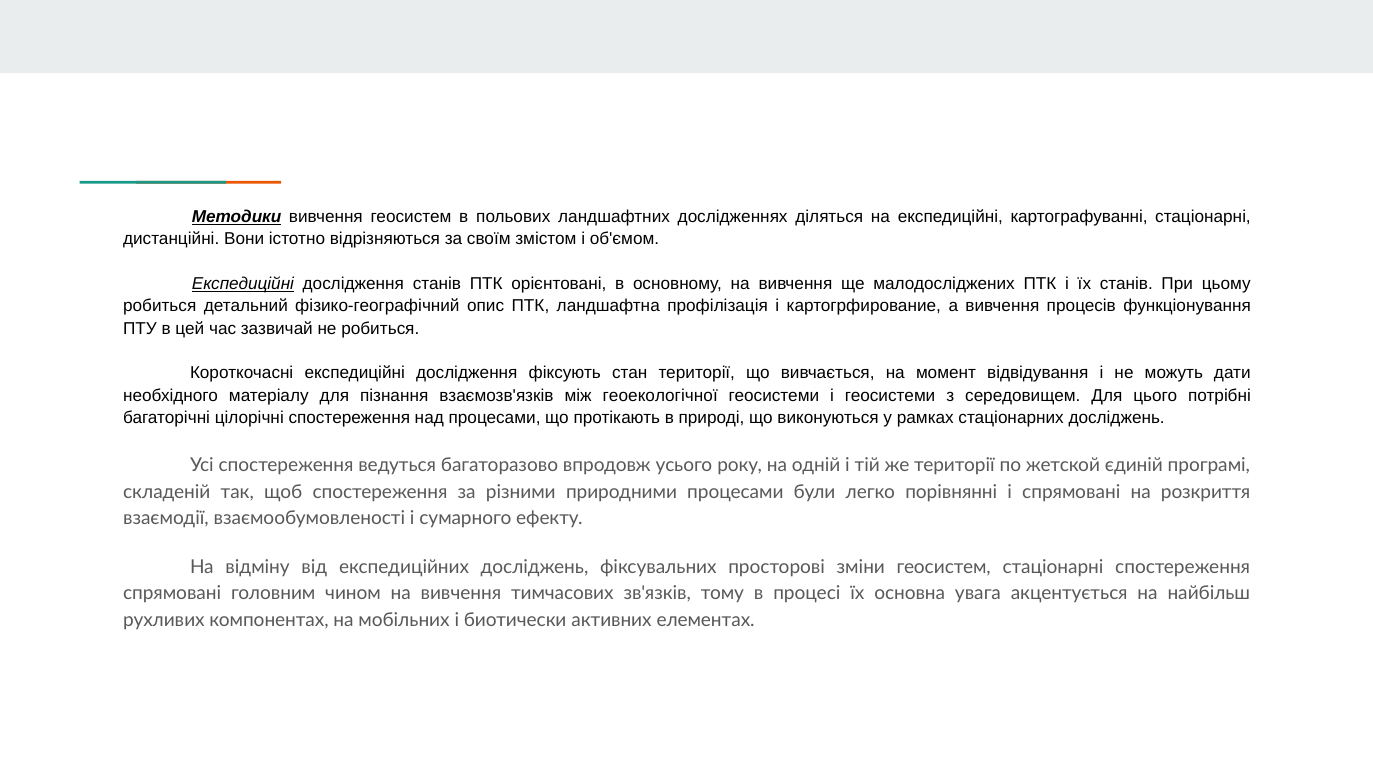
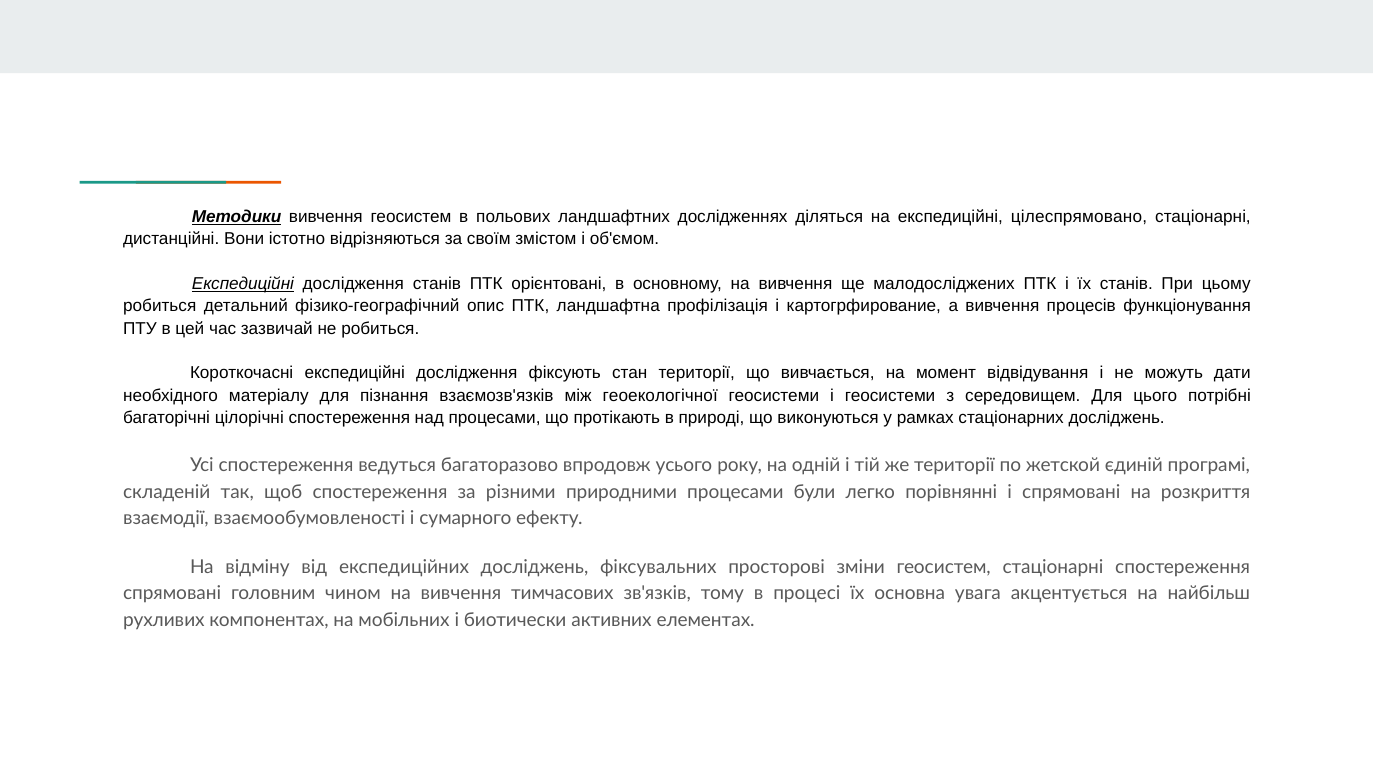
картографуванні: картографуванні -> цілеспрямовано (1079, 217)
